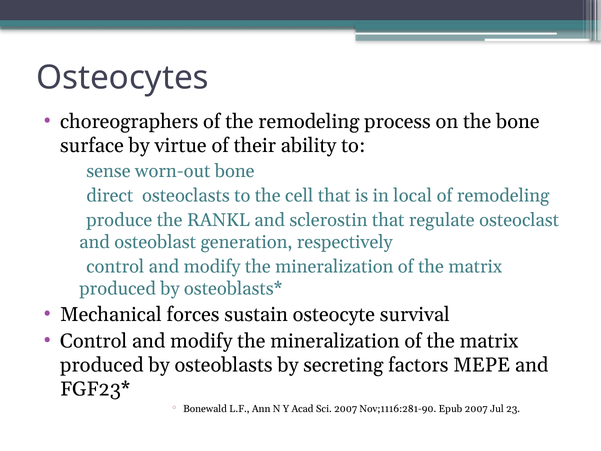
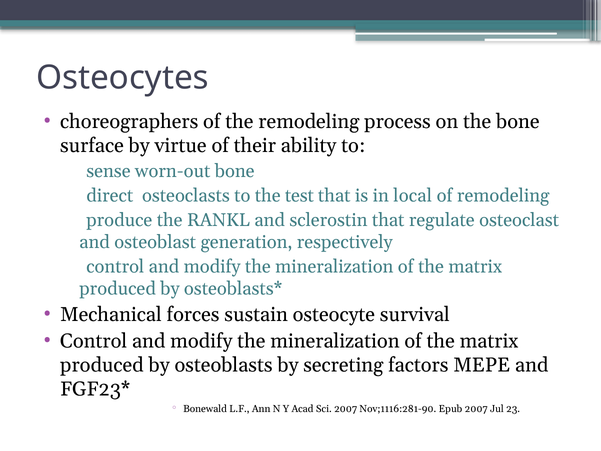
cell: cell -> test (299, 196)
